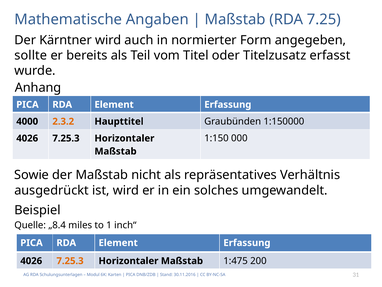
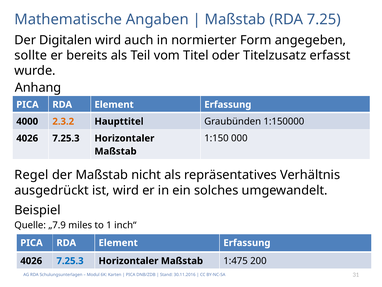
Kärntner: Kärntner -> Digitalen (66, 40)
Sowie: Sowie -> Regel (31, 175)
„8.4: „8.4 -> „7.9 (57, 225)
7.25.3 colour: orange -> blue (70, 260)
